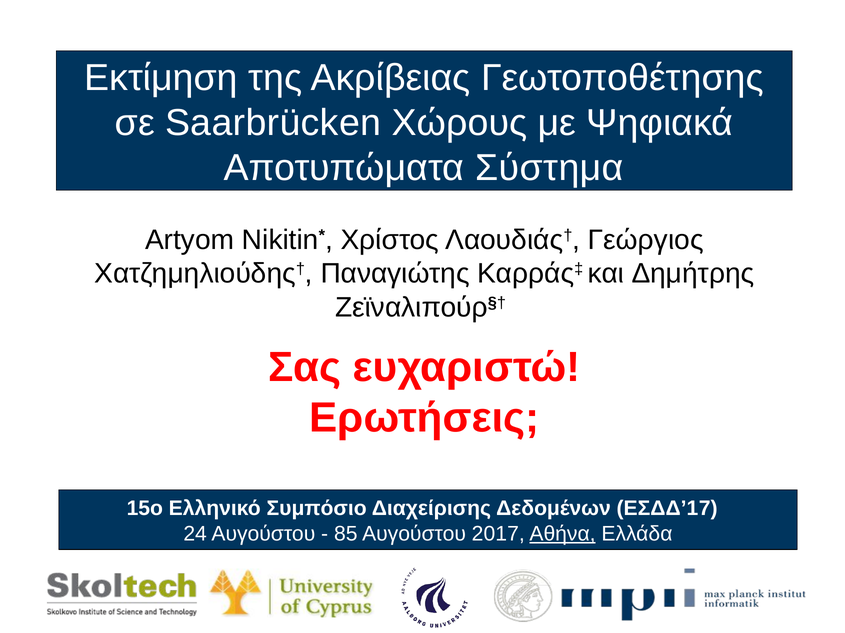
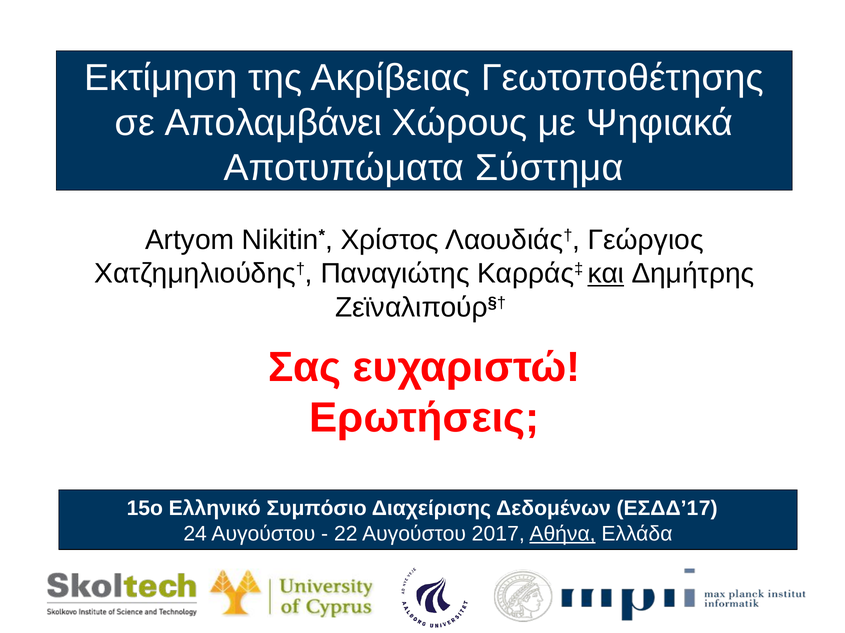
Saarbrücken: Saarbrücken -> Απολαμβάνει (273, 123)
και underline: none -> present (606, 274)
85: 85 -> 22 (346, 534)
